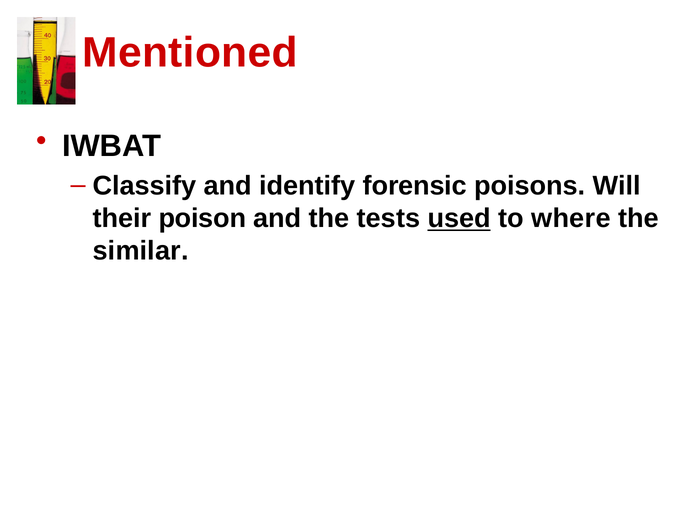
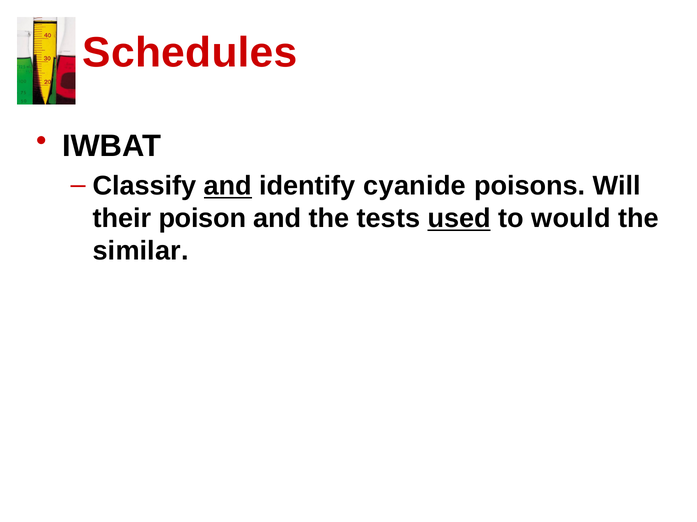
Mentioned: Mentioned -> Schedules (190, 53)
and underline: none -> present (228, 186)
forensic: forensic -> cyanide (415, 186)
where: where -> would (571, 219)
